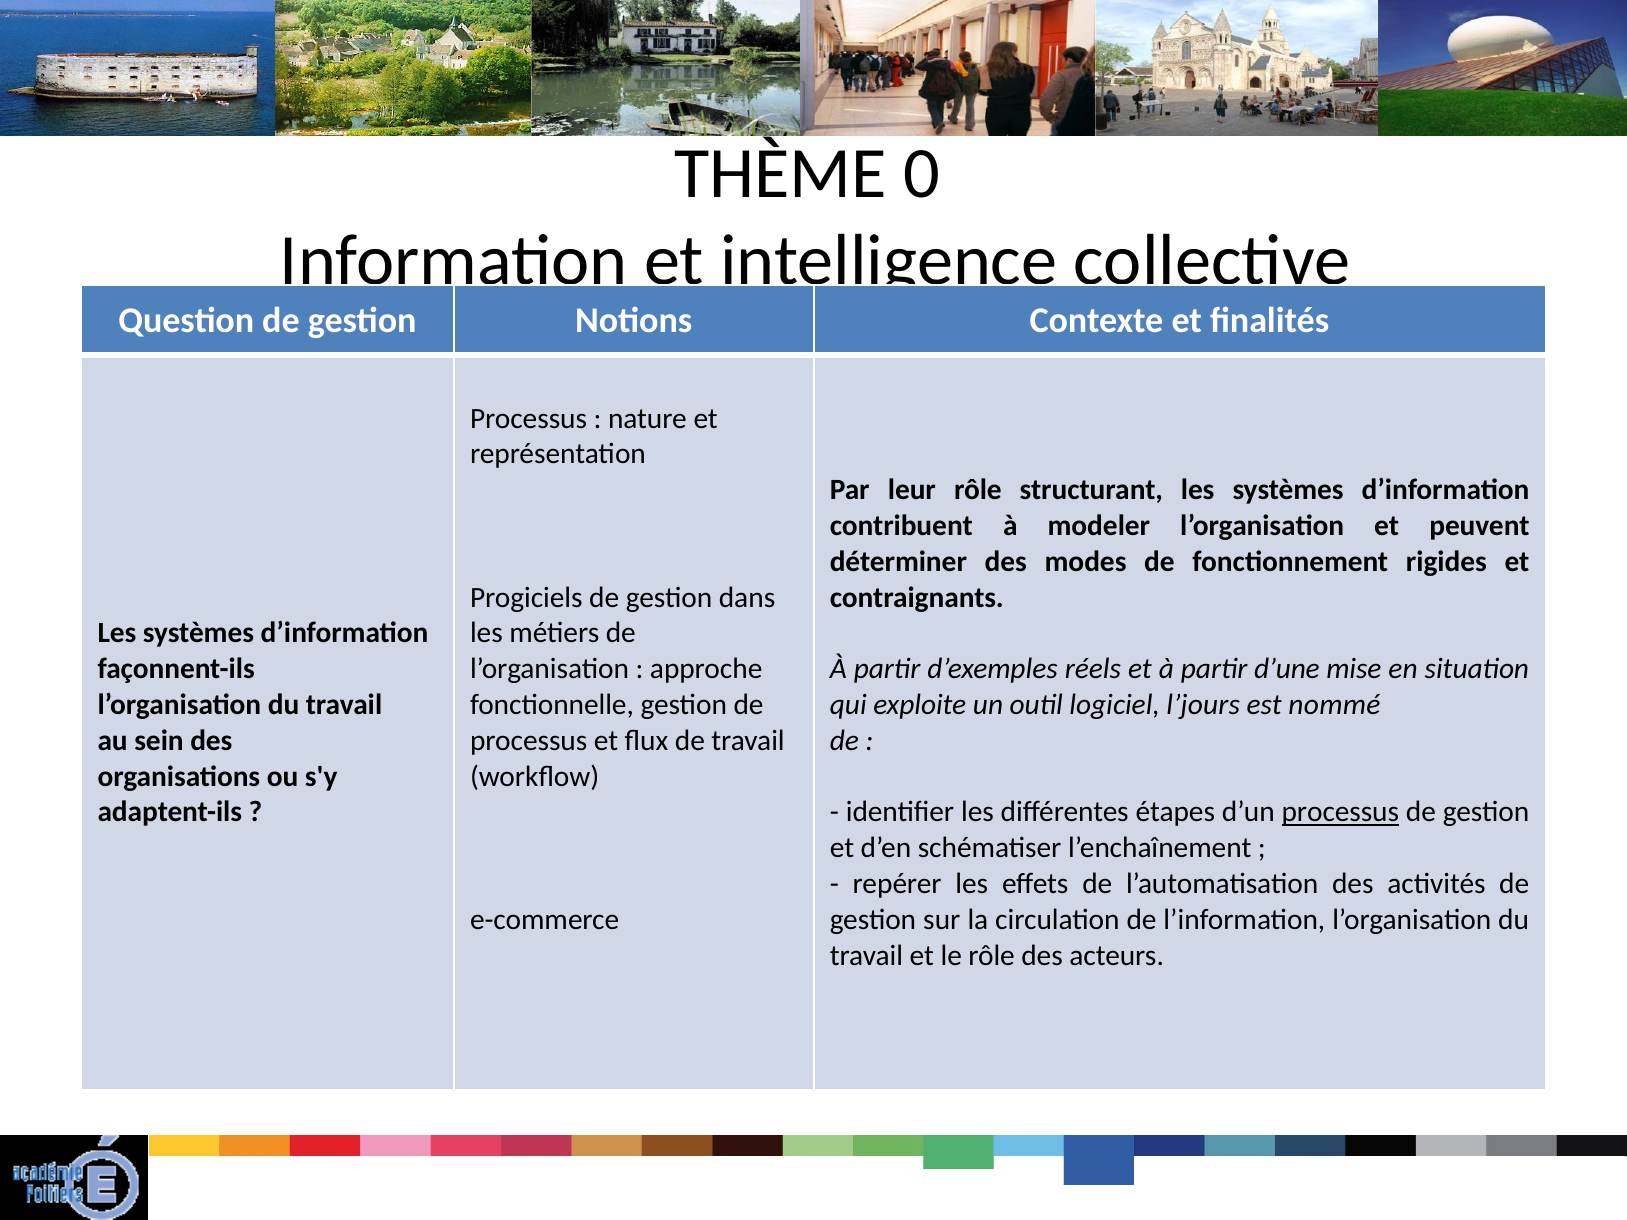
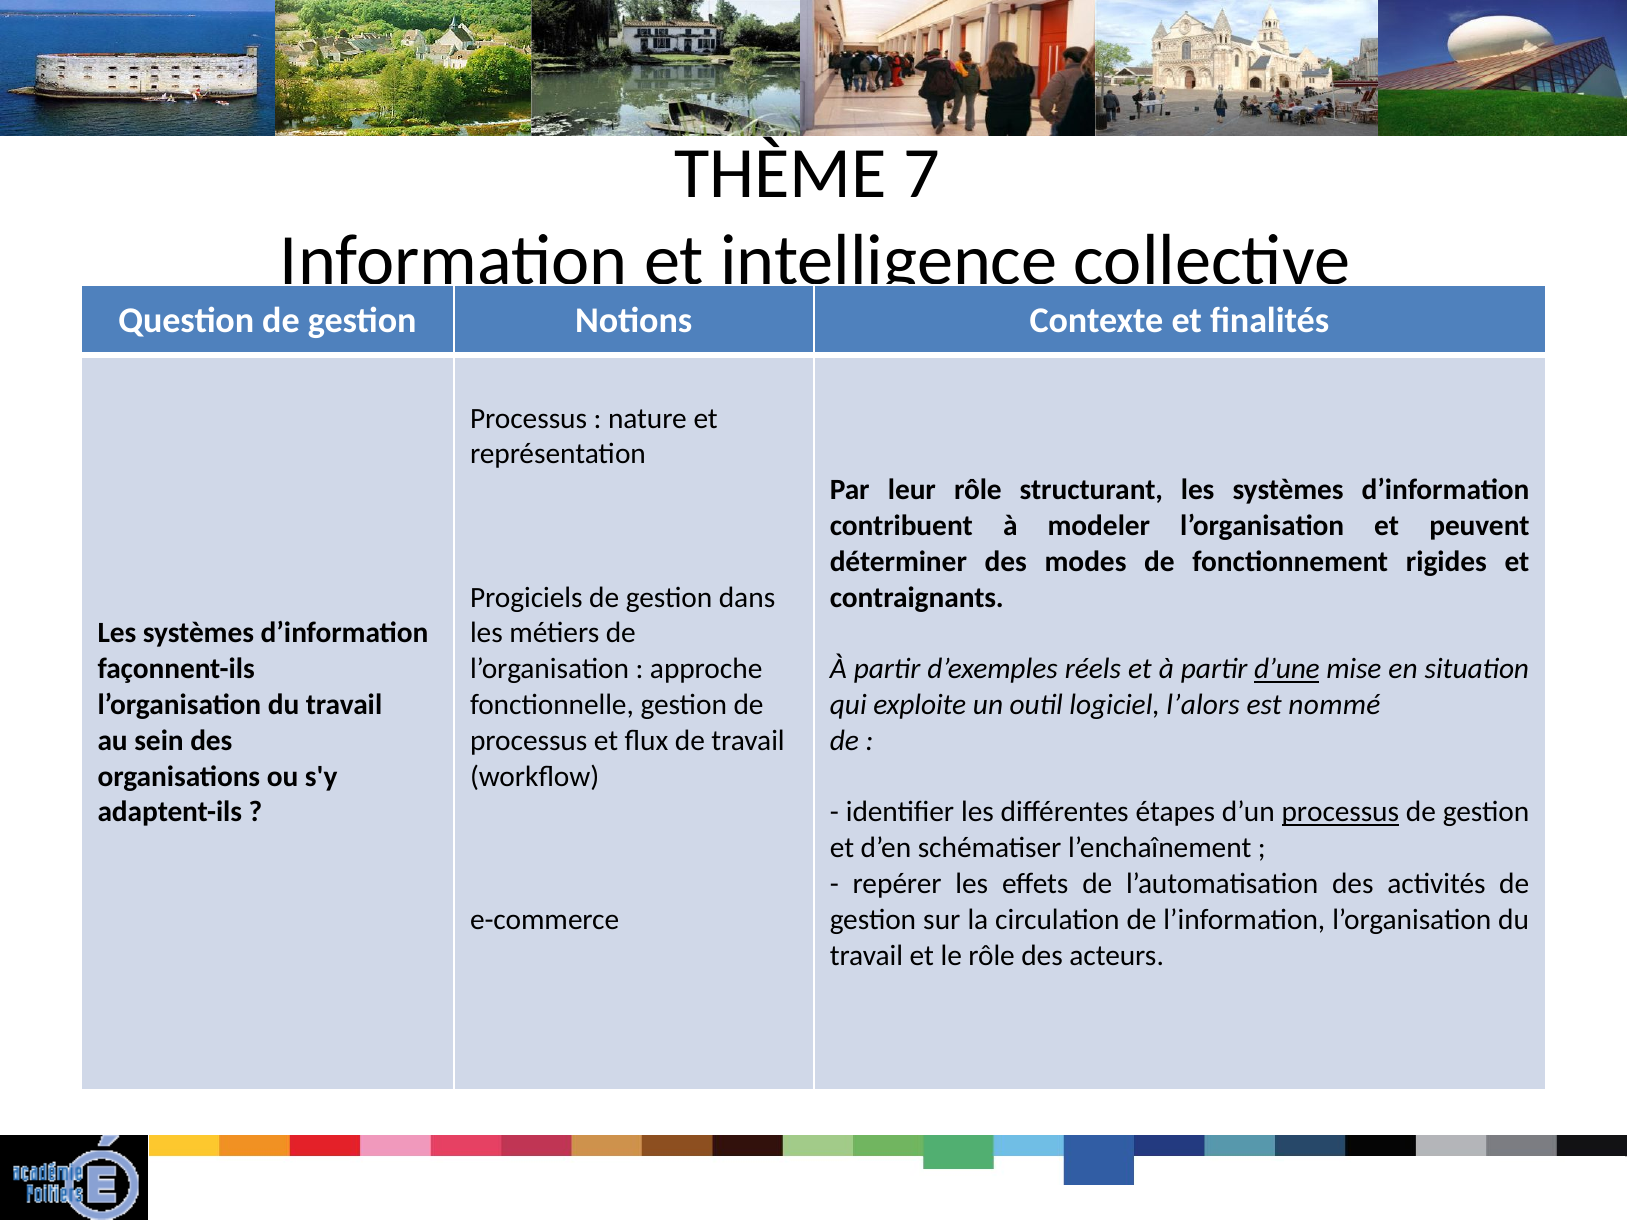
0: 0 -> 7 (922, 174)
d’une underline: none -> present (1287, 669)
l’jours: l’jours -> l’alors (1203, 705)
